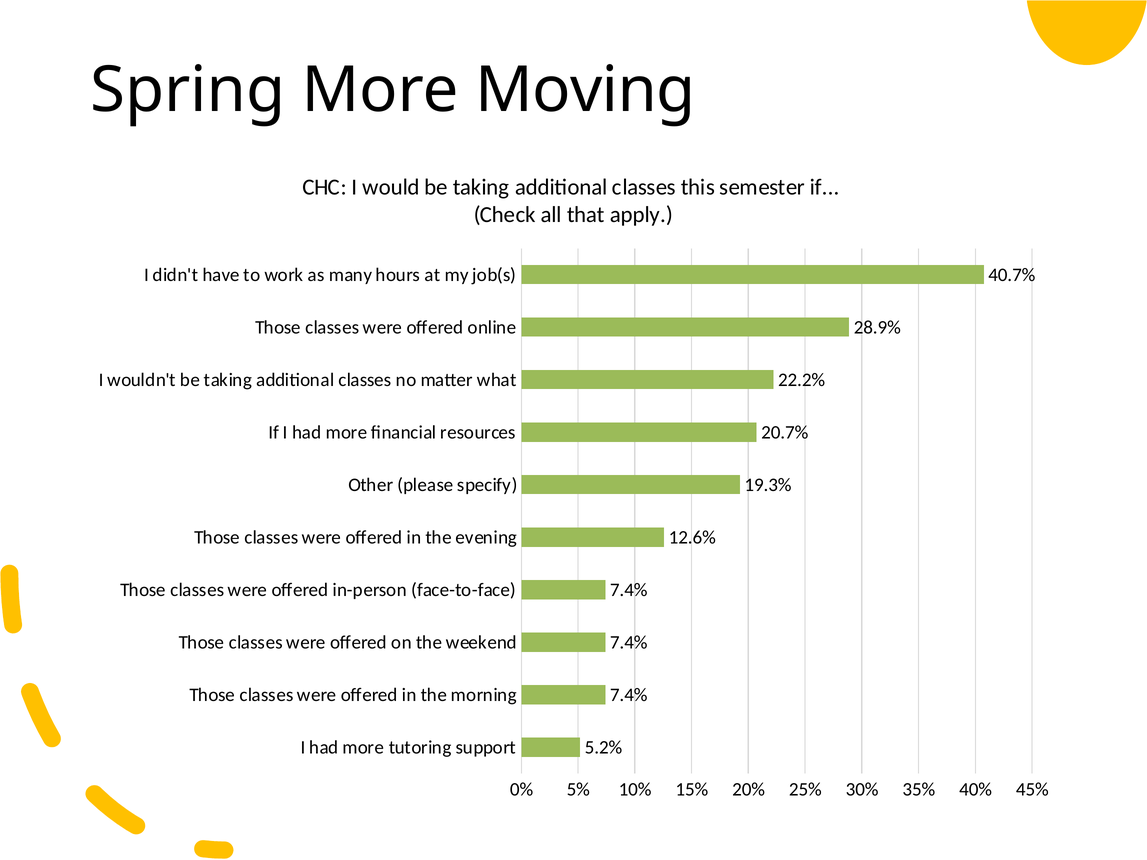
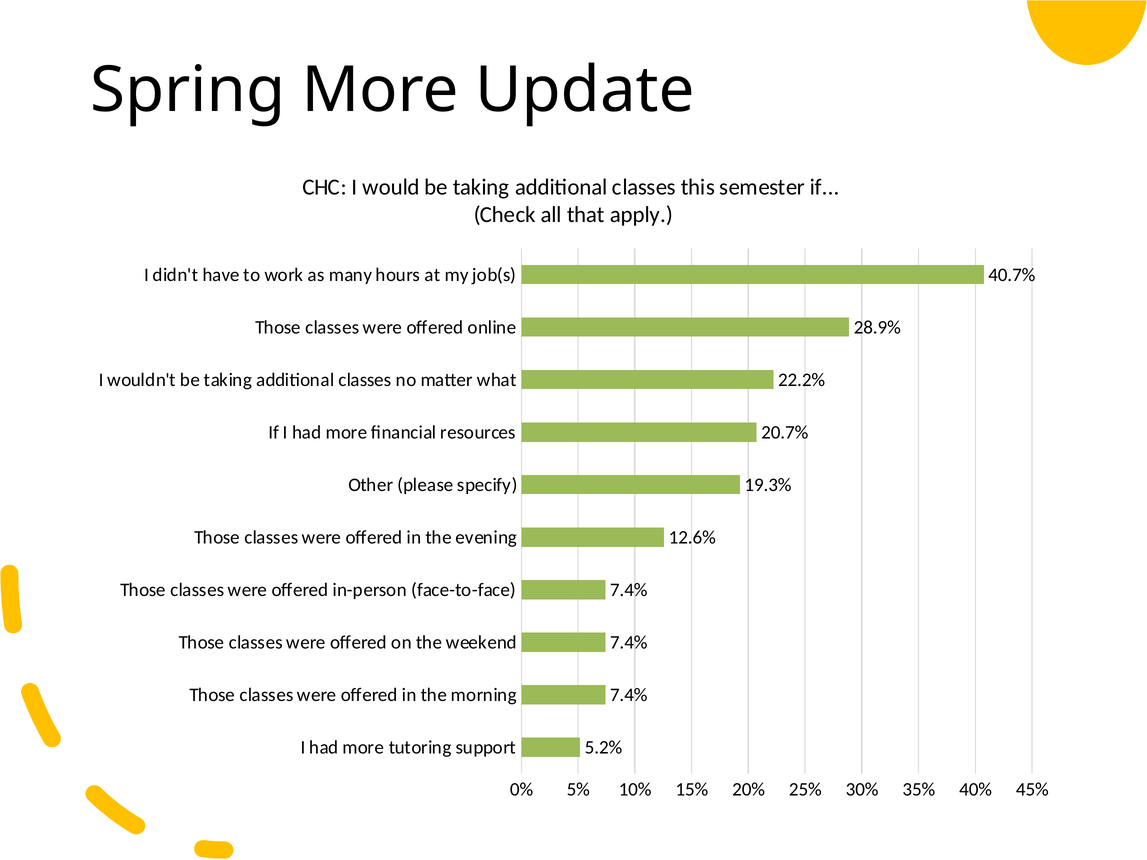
Moving: Moving -> Update (585, 90)
